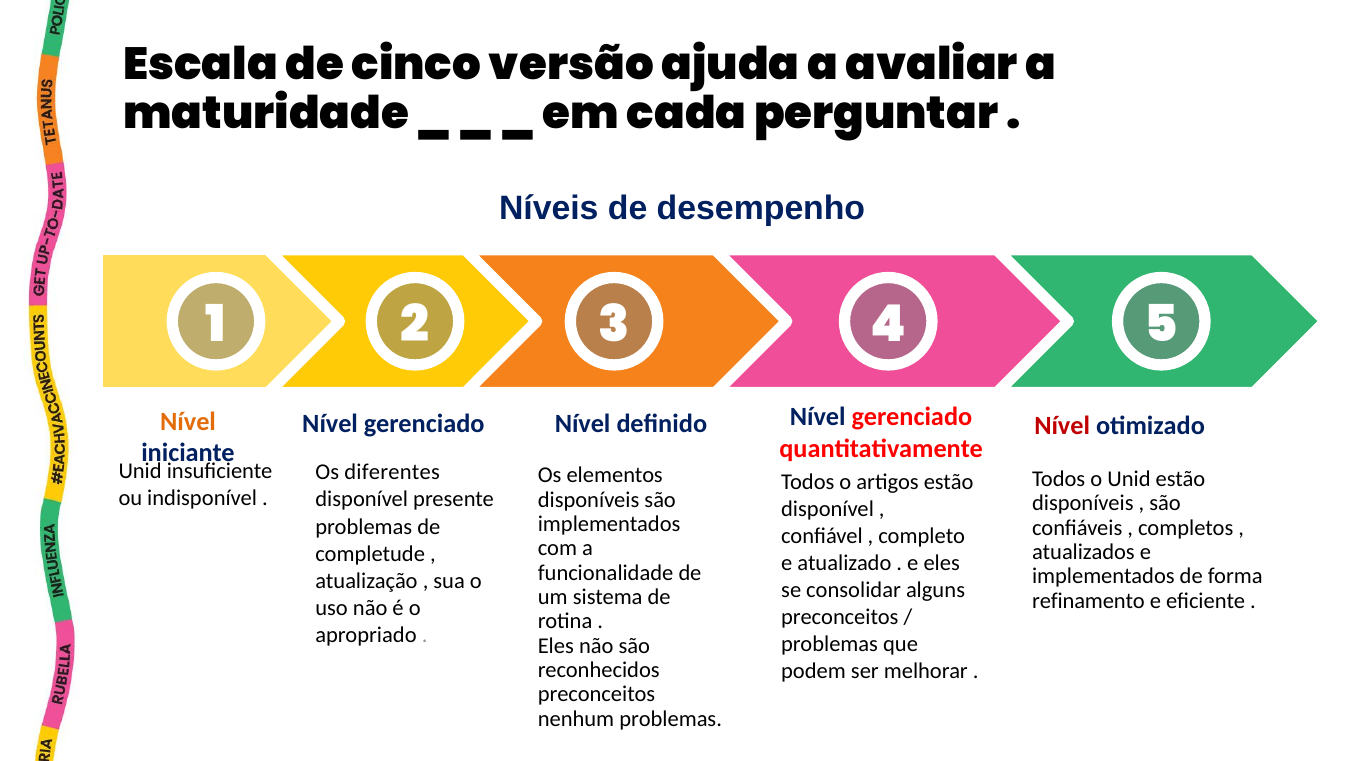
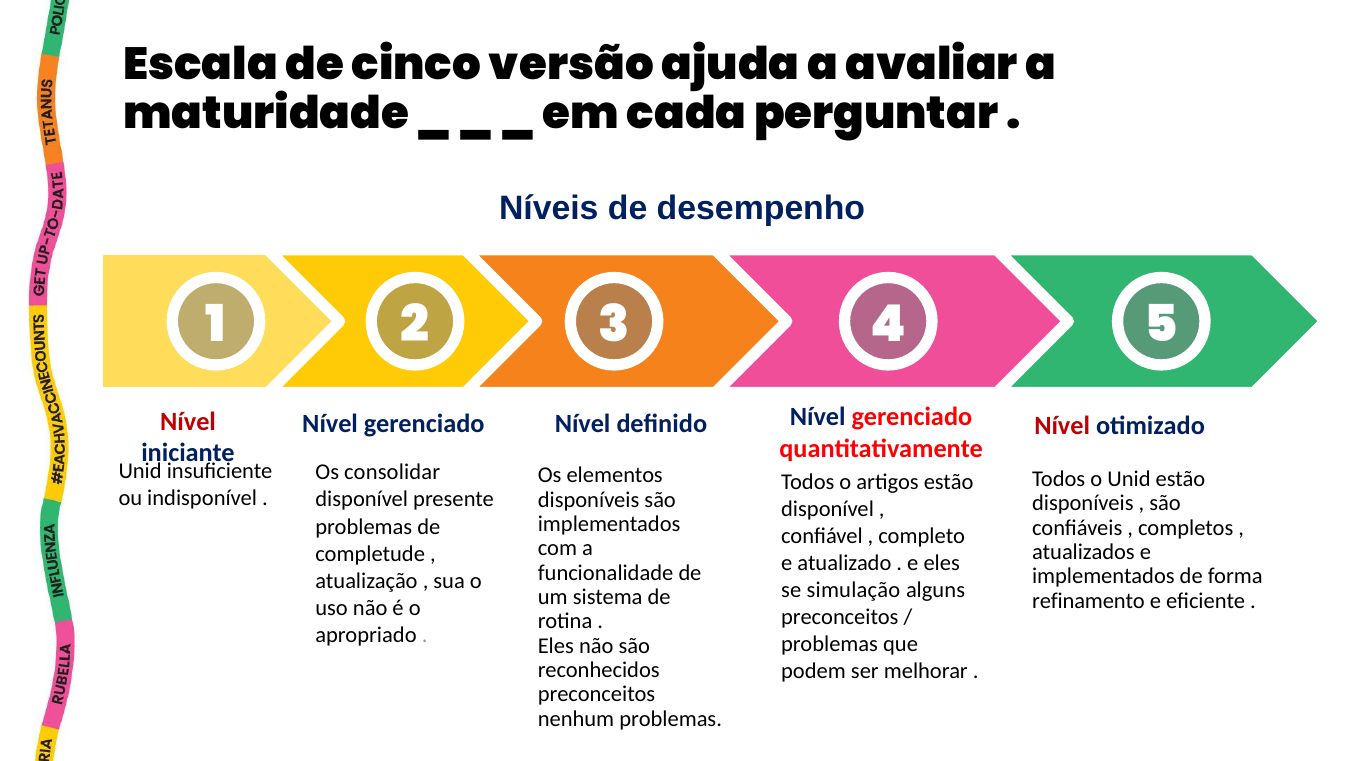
Nível colour: orange -> red (188, 422)
diferentes: diferentes -> consolidar (392, 473)
consolidar: consolidar -> simulação (853, 590)
